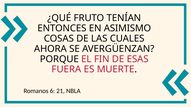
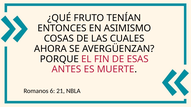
FUERA: FUERA -> ANTES (66, 70)
